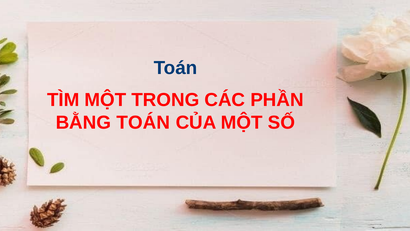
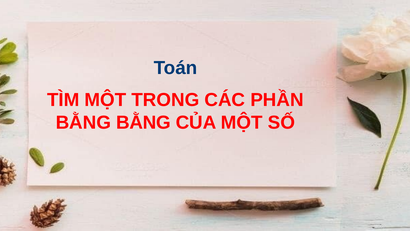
BẰNG TOÁN: TOÁN -> BẰNG (143, 122)
